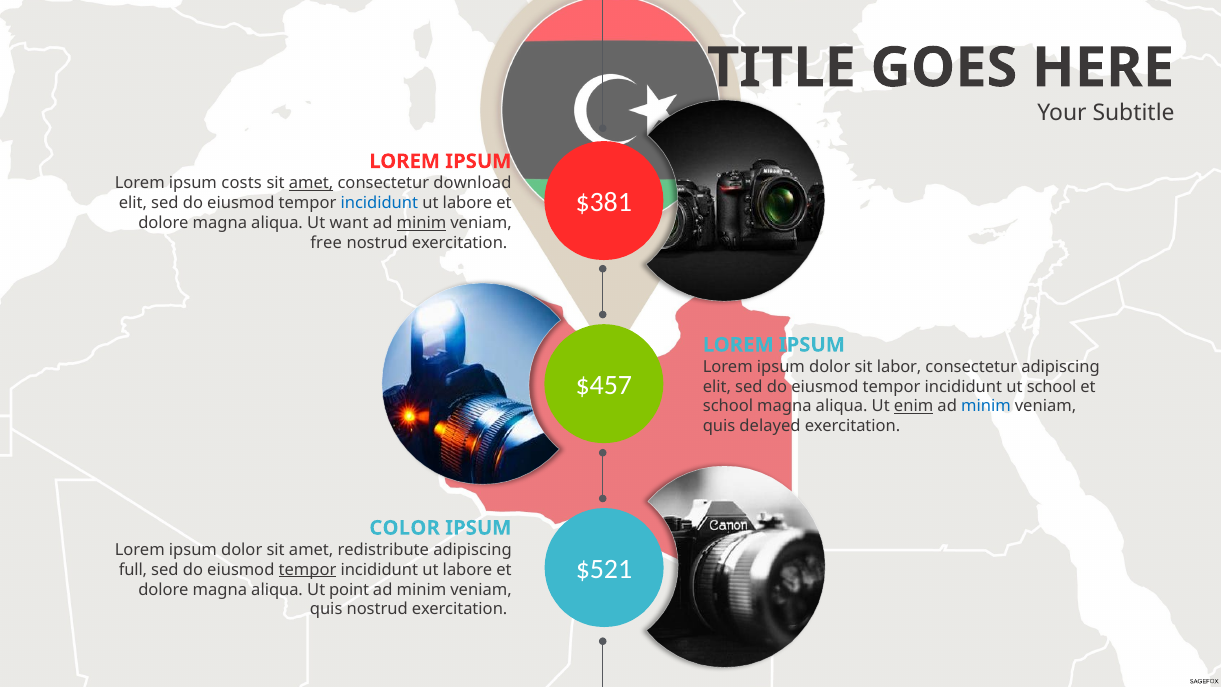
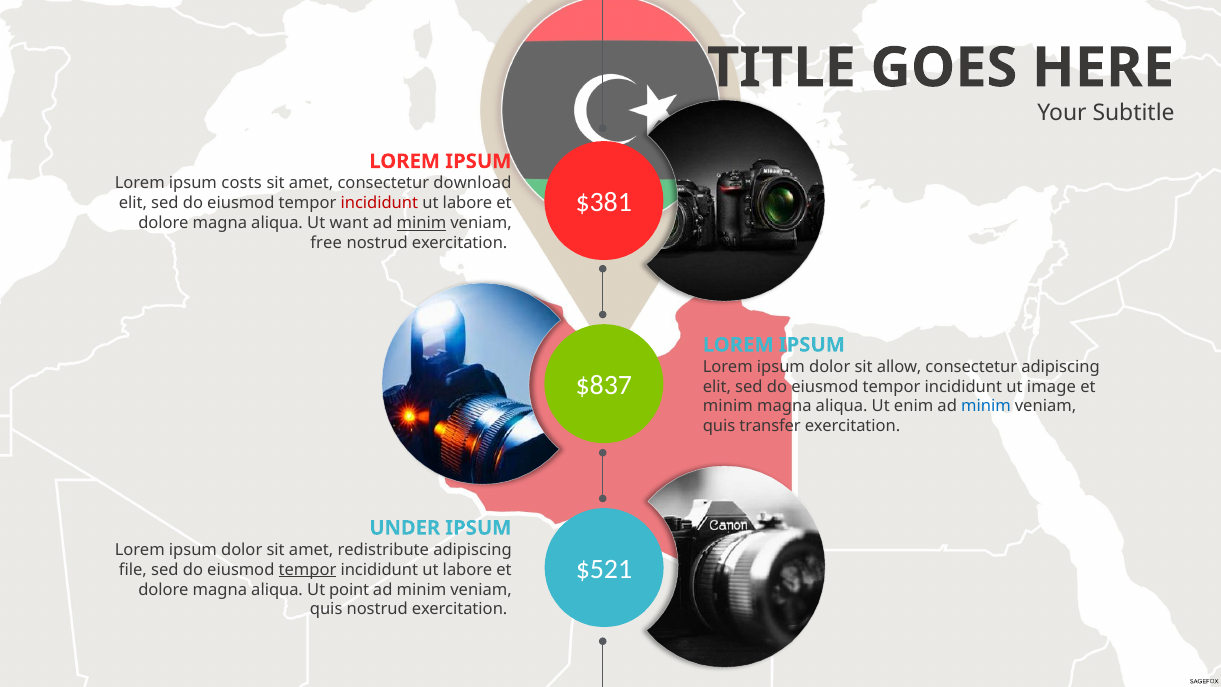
amet underline: present -> none (311, 183)
incididunt colour: blue -> red (379, 203)
labor: labor -> allow (899, 367)
$457: $457 -> $837 (604, 386)
ut school: school -> image (1051, 387)
school: school -> minim (728, 406)
enim underline: present -> none (914, 406)
delayed: delayed -> transfer (770, 426)
COLOR: COLOR -> UNDER (405, 528)
full: full -> file (133, 570)
